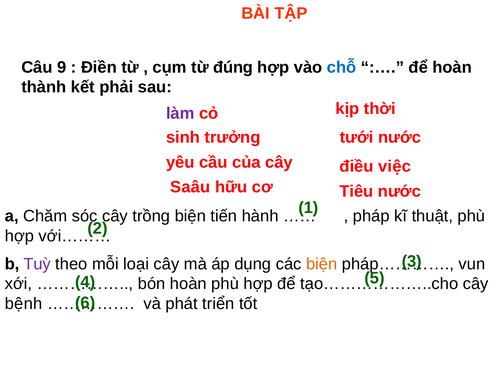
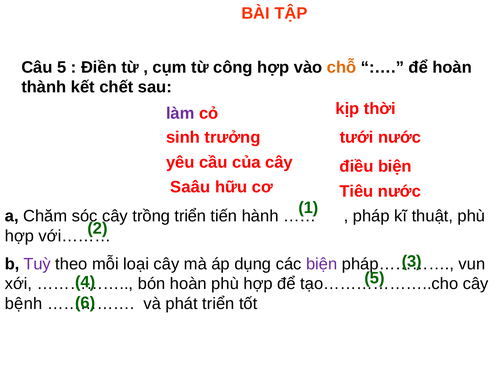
Câu 9: 9 -> 5 (62, 67)
đúng: đúng -> công (233, 67)
chỗ colour: blue -> orange (342, 67)
phải: phải -> chết (116, 87)
điều việc: việc -> biện (395, 166)
trồng biện: biện -> triển (190, 216)
biện colour: orange -> purple (322, 264)
